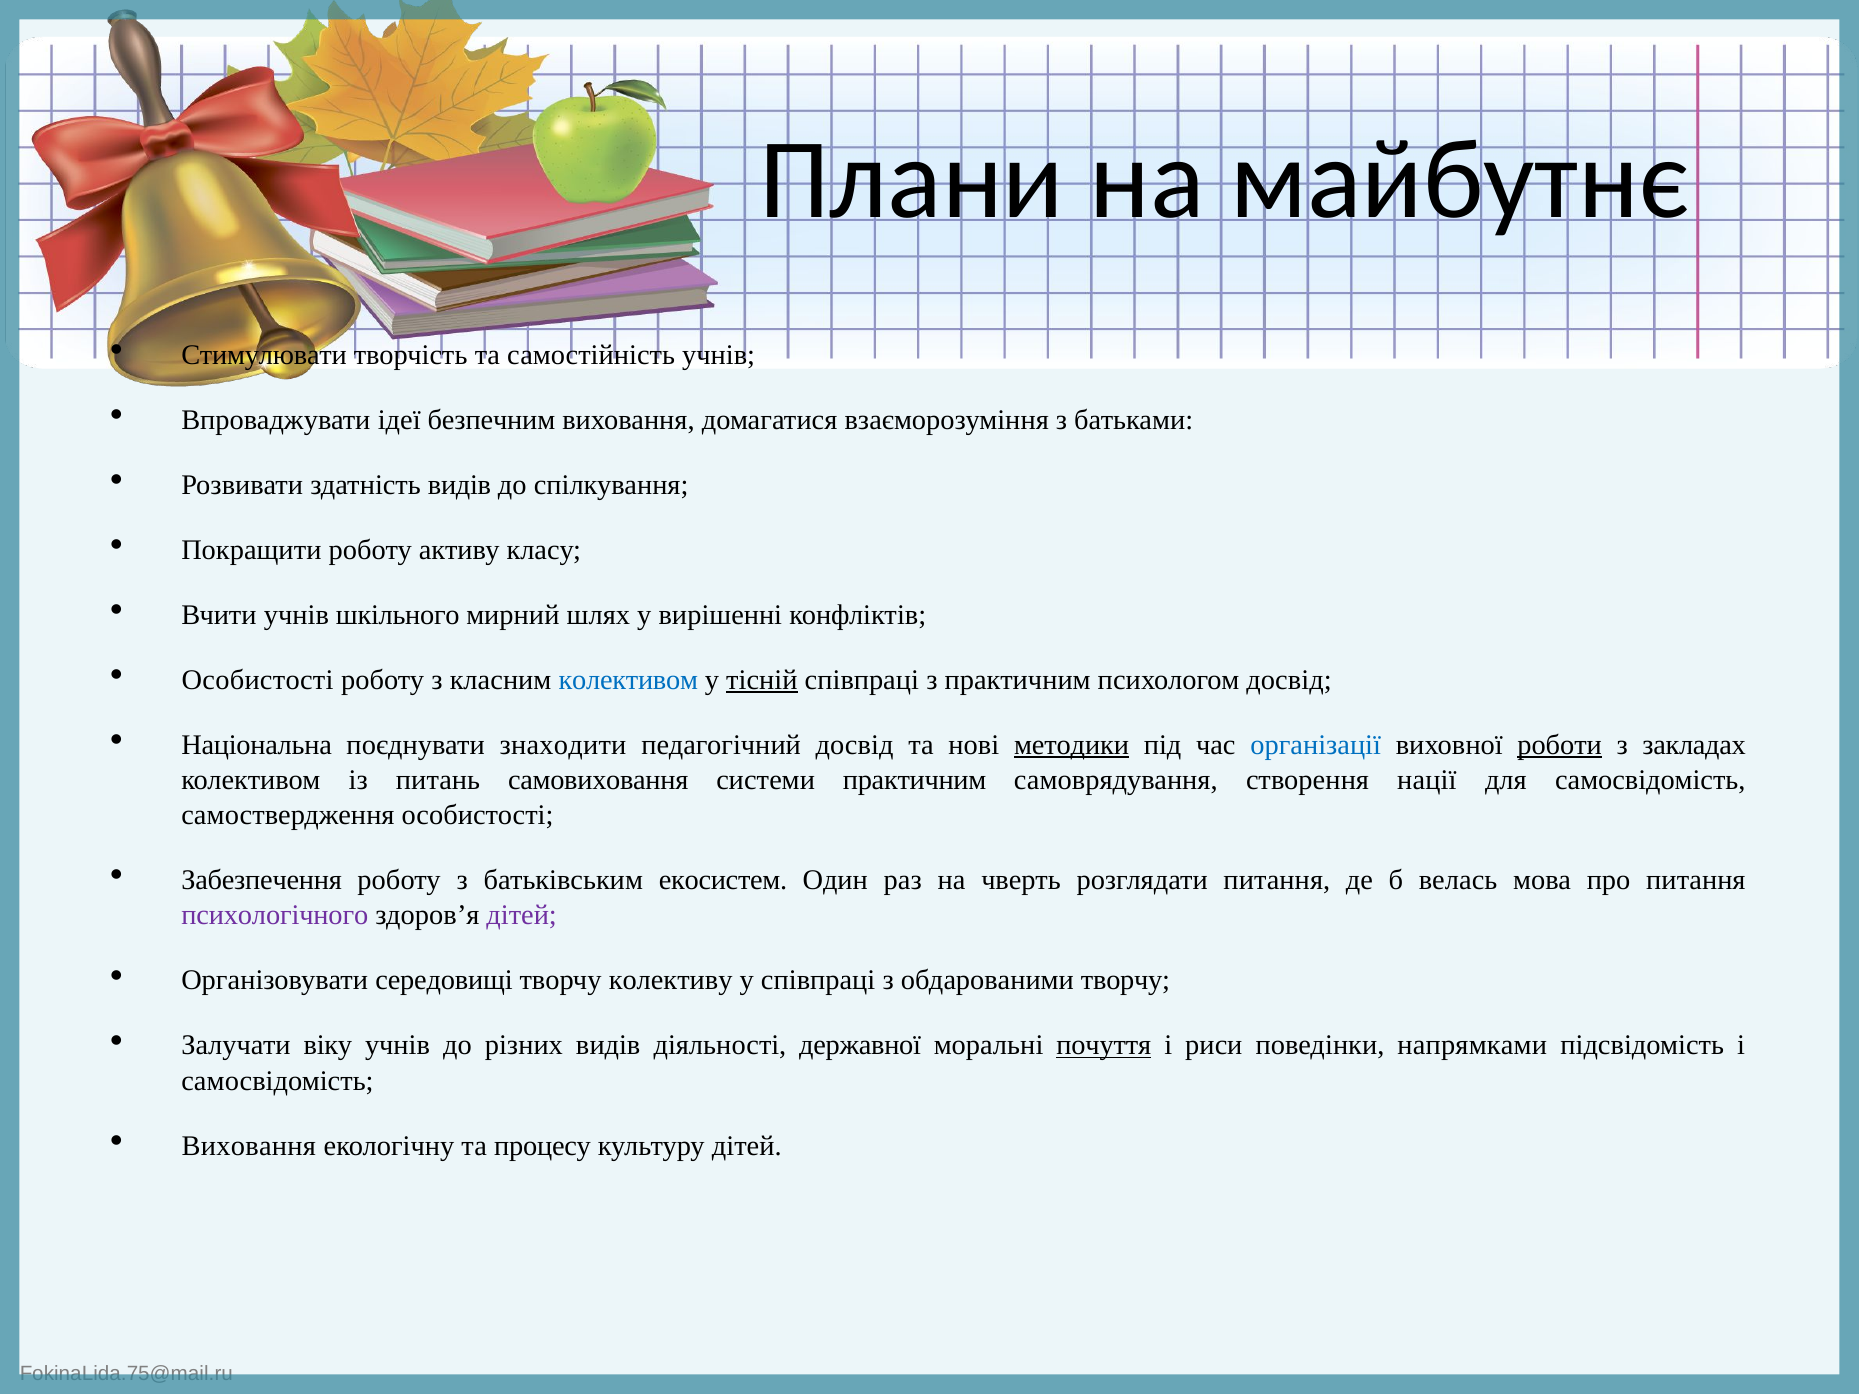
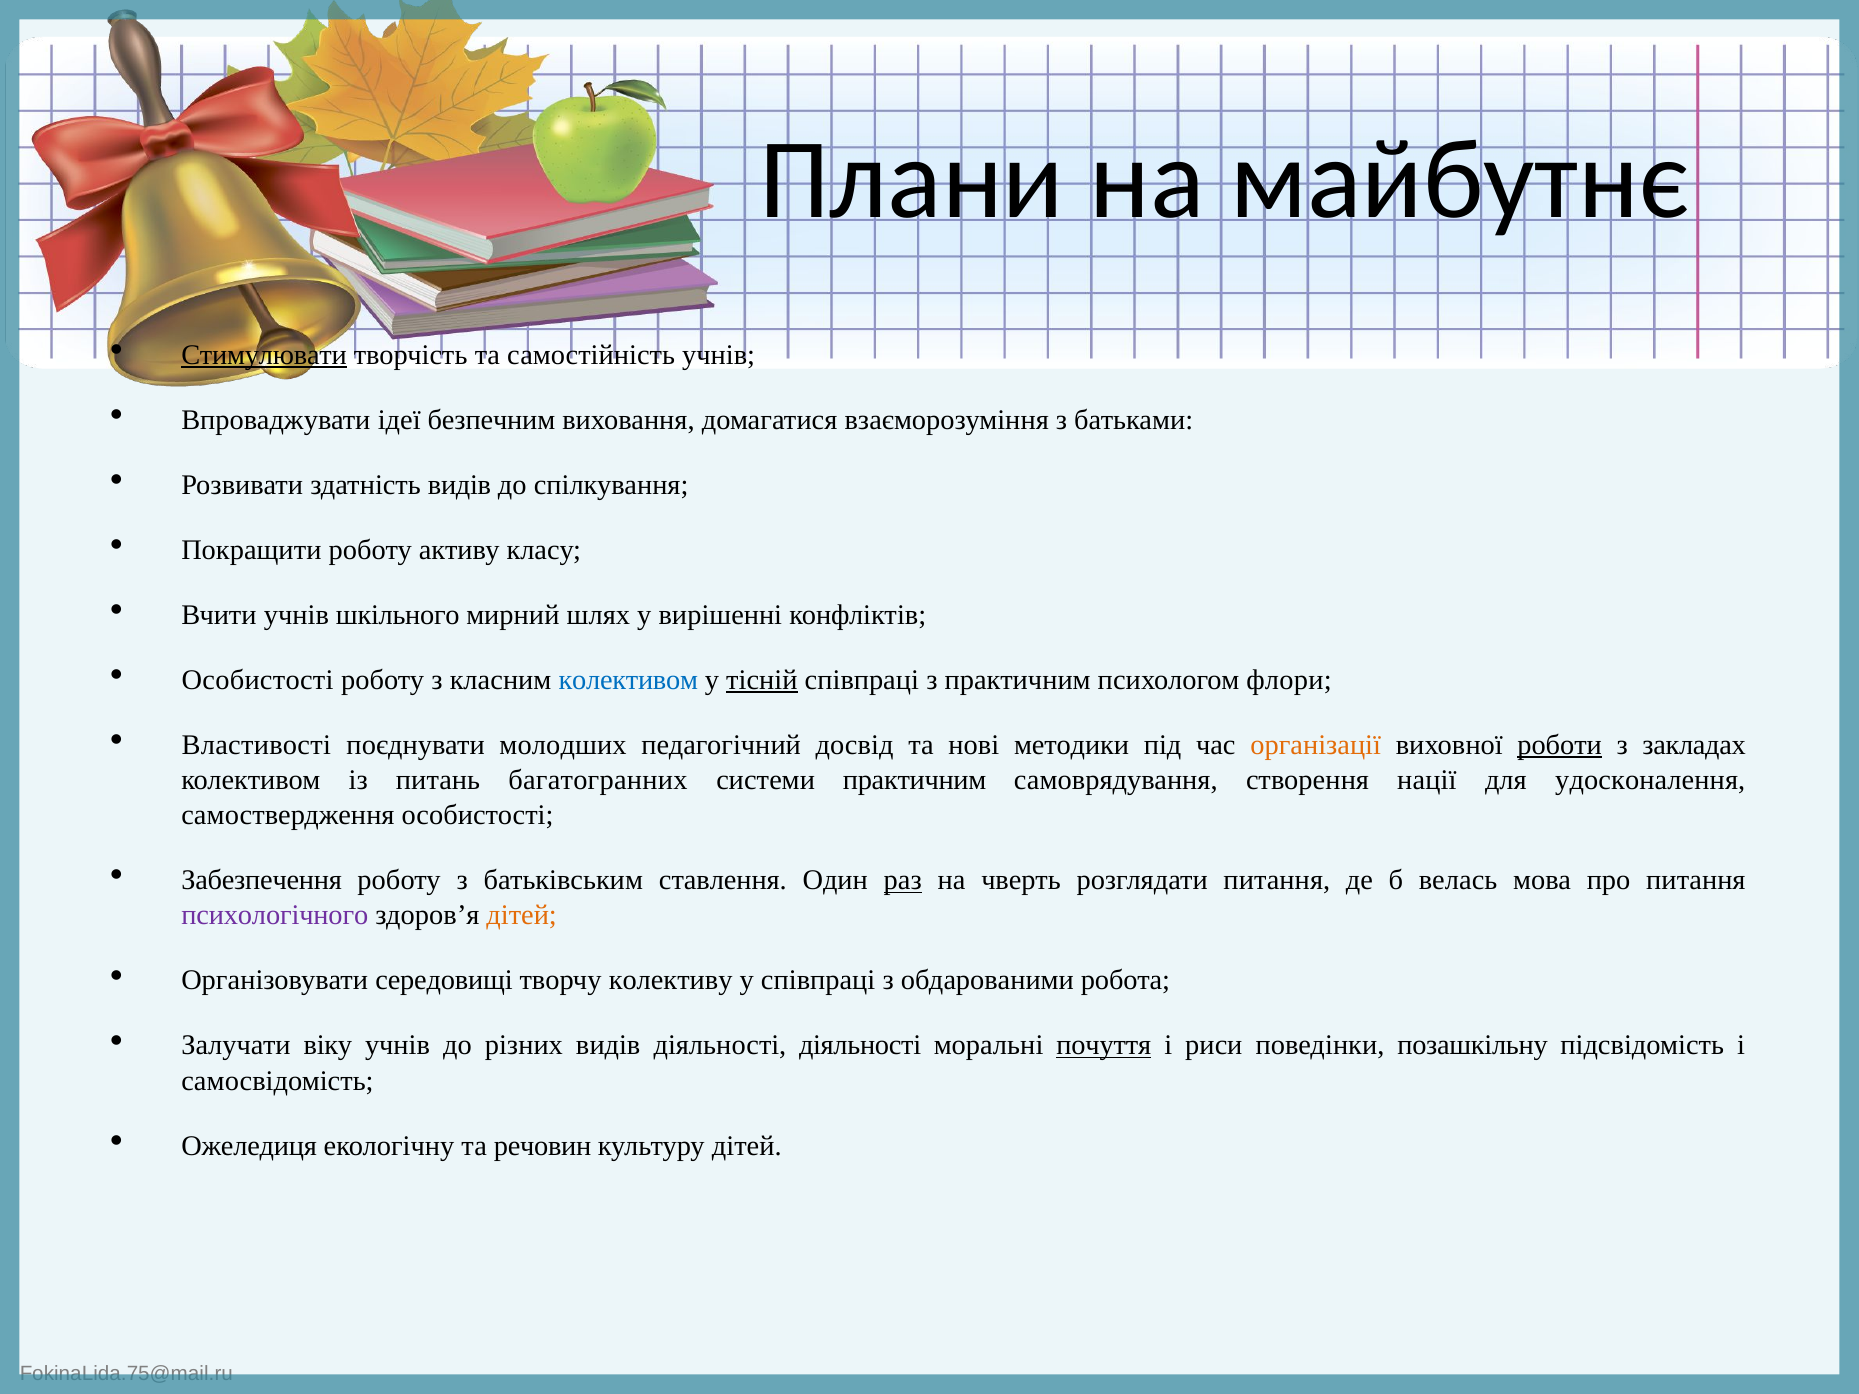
Стимулювати underline: none -> present (264, 355)
психологом досвід: досвід -> флори (1289, 680)
Національна: Національна -> Властивості (256, 745)
знаходити: знаходити -> молодших (563, 745)
методики underline: present -> none (1071, 745)
організації colour: blue -> orange (1316, 745)
самовиховання: самовиховання -> багатогранних (598, 780)
для самосвідомість: самосвідомість -> удосконалення (1650, 780)
екосистем: екосистем -> ставлення (723, 880)
раз underline: none -> present (903, 880)
дітей colour: purple -> orange (522, 916)
обдарованими творчу: творчу -> робота (1125, 981)
діяльності державної: державної -> діяльності (860, 1046)
напрямками: напрямками -> позашкільну (1473, 1046)
Виховання: Виховання -> Ожеледиця (249, 1146)
процесу: процесу -> речовин (543, 1146)
